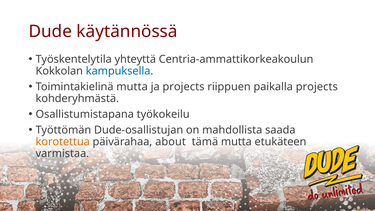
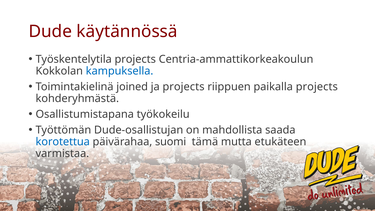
Työskentelytila yhteyttä: yhteyttä -> projects (135, 59)
Toimintakielinä mutta: mutta -> joined (132, 87)
korotettua colour: orange -> blue (63, 142)
about: about -> suomi (171, 142)
